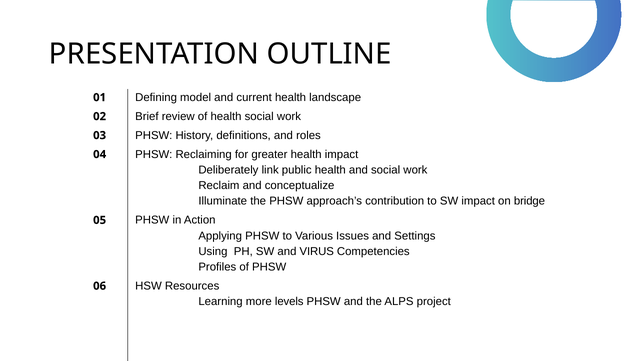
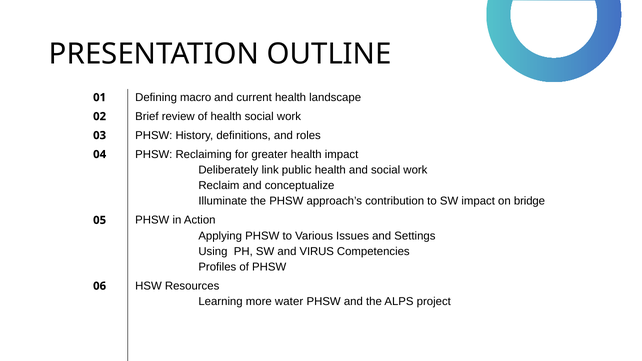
model: model -> macro (196, 97)
levels: levels -> water (289, 302)
